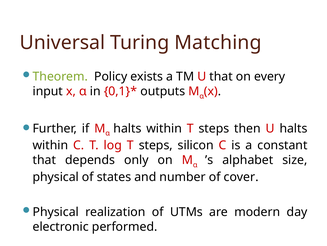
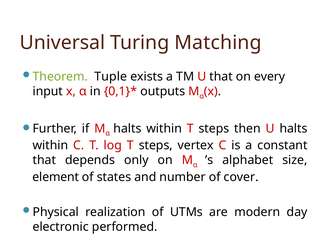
Policy: Policy -> Tuple (111, 76)
silicon: silicon -> vertex (196, 145)
physical: physical -> element (56, 176)
